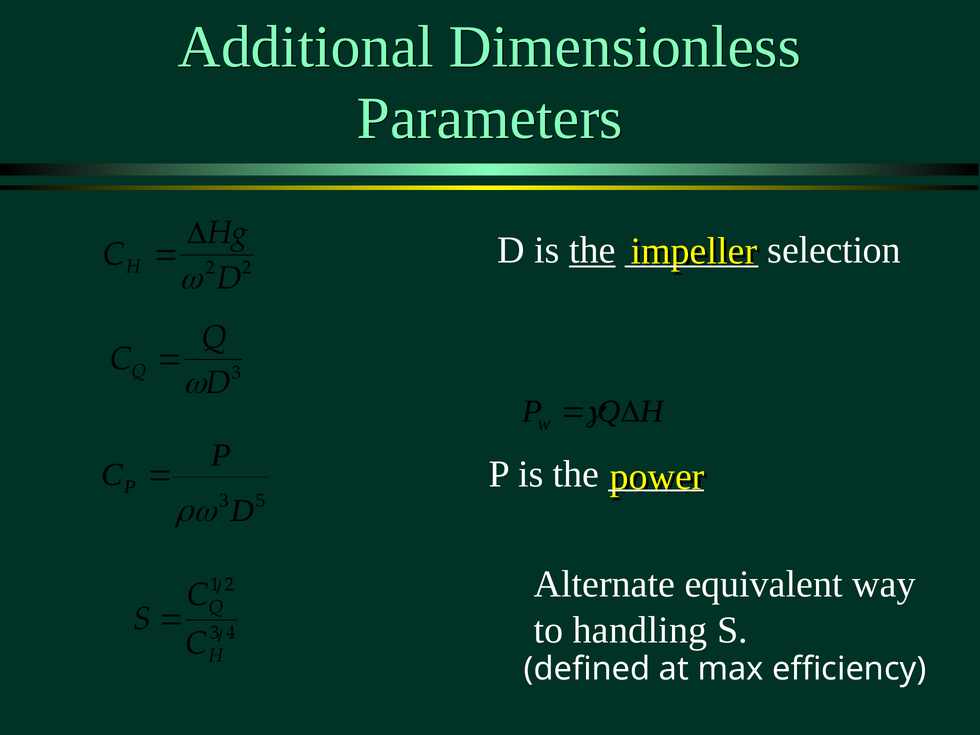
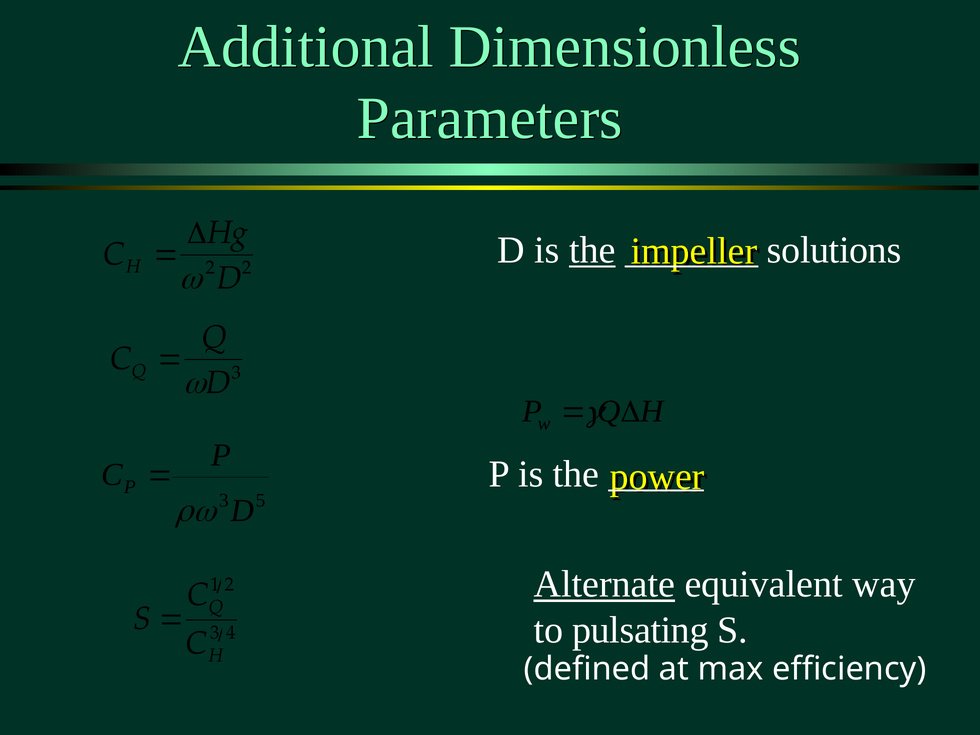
selection: selection -> solutions (834, 250)
Alternate underline: none -> present (604, 584)
handling: handling -> pulsating (640, 630)
